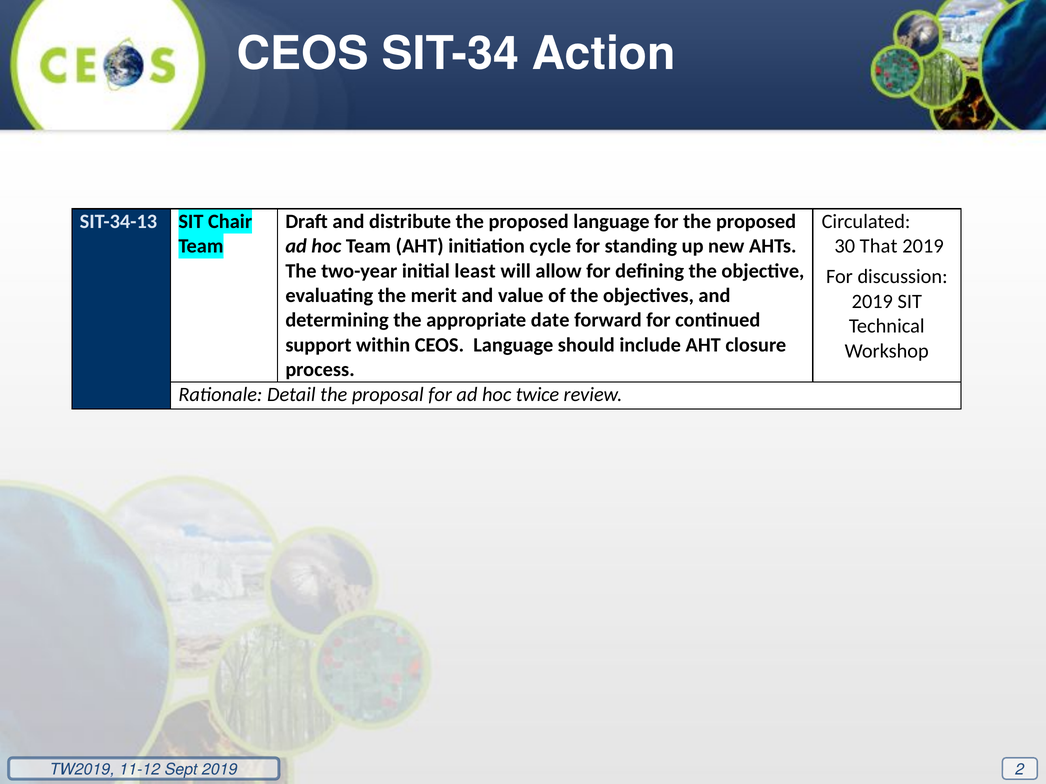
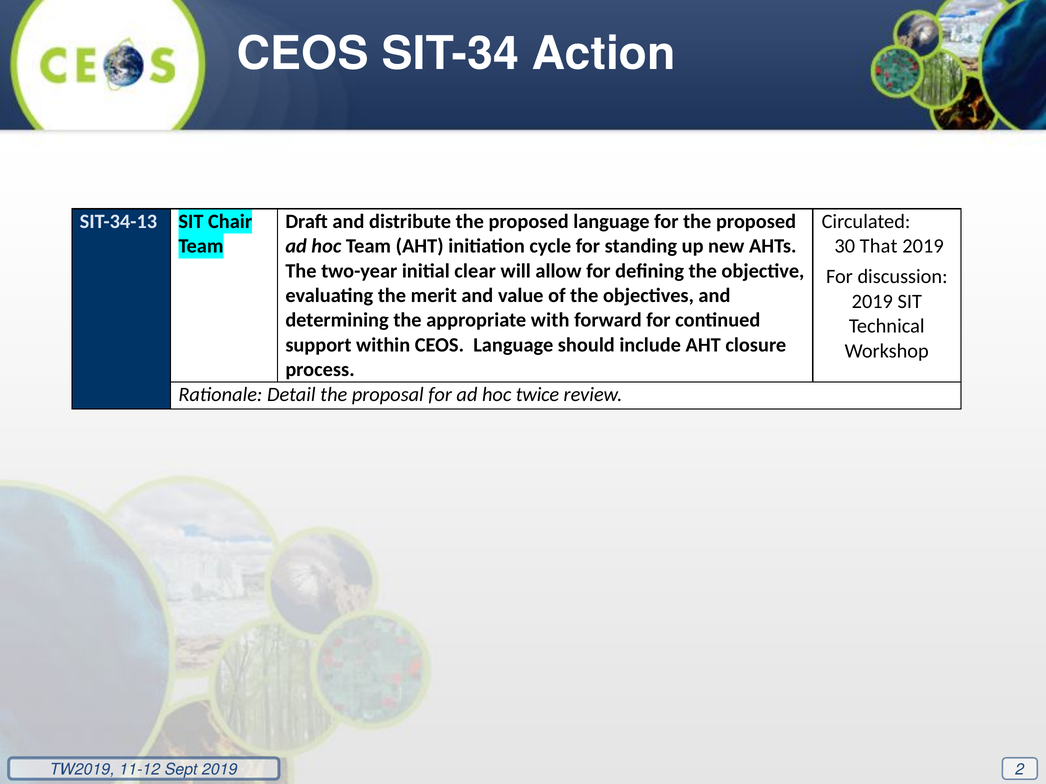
least: least -> clear (475, 271)
date: date -> with (550, 320)
